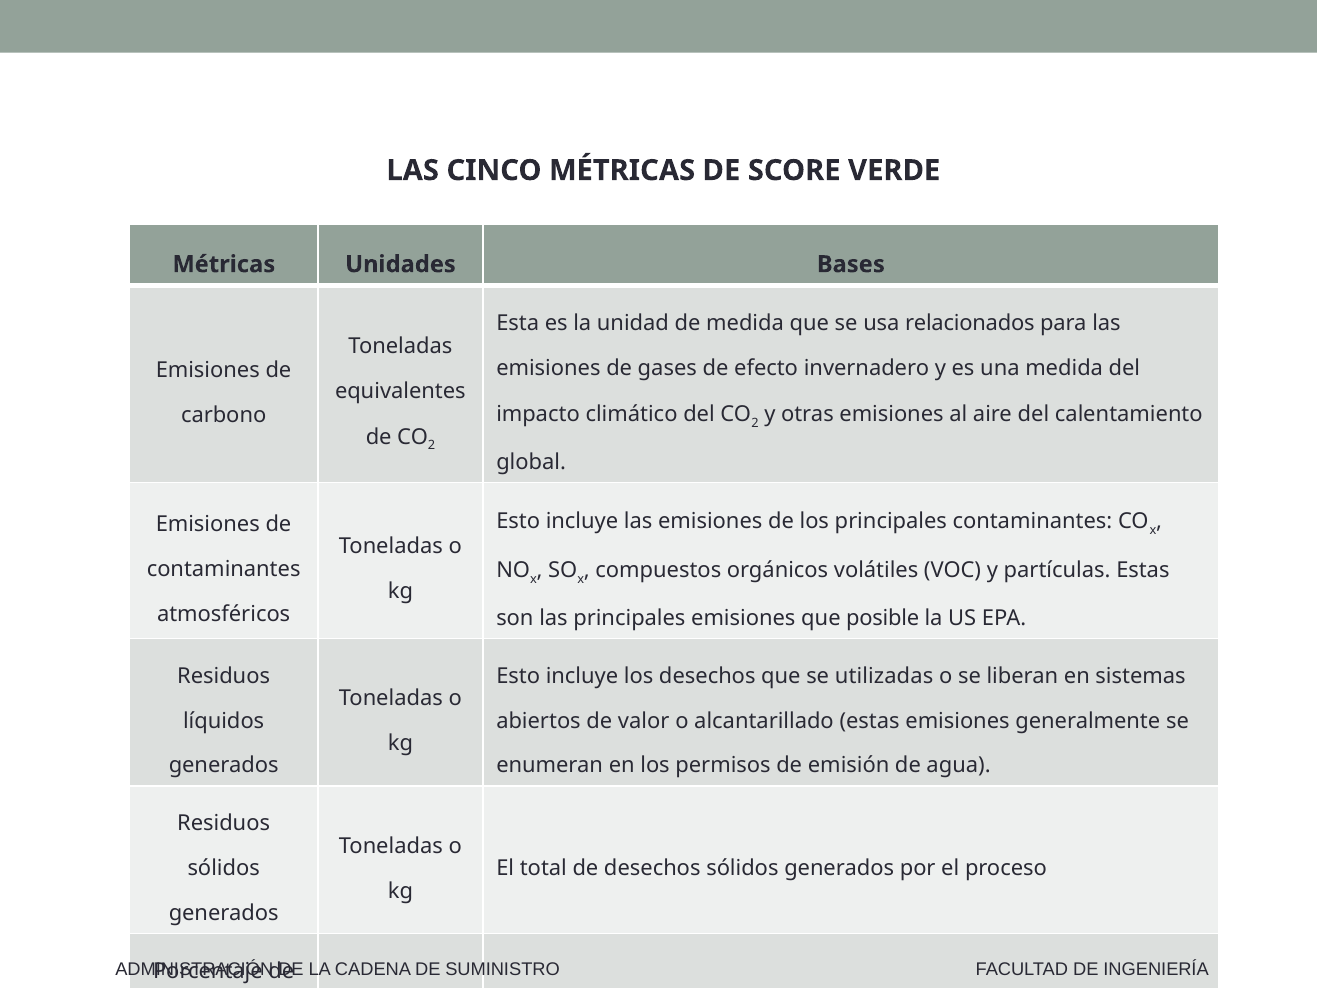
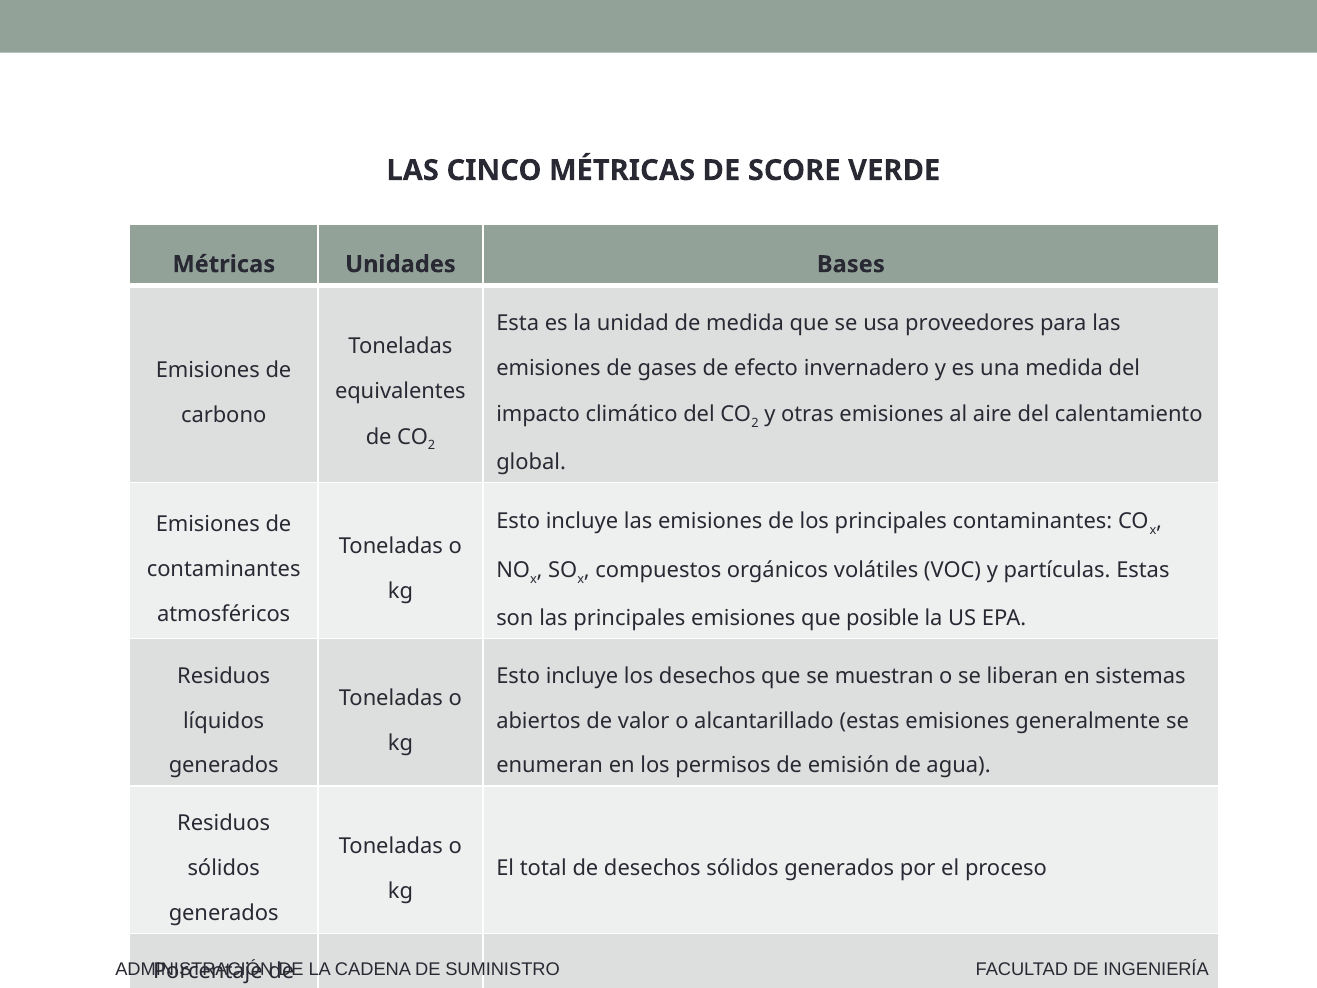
relacionados: relacionados -> proveedores (970, 324)
utilizadas: utilizadas -> muestran (884, 676)
